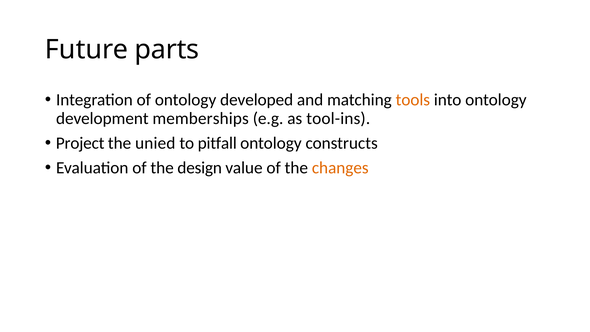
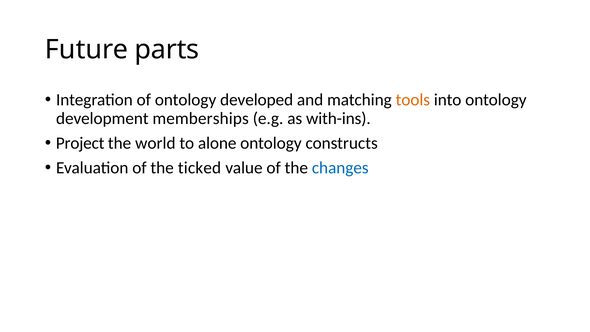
tool-ins: tool-ins -> with-ins (338, 118)
unied: unied -> world (155, 143)
pitfall: pitfall -> alone (217, 143)
design: design -> ticked (199, 168)
changes colour: orange -> blue (340, 168)
